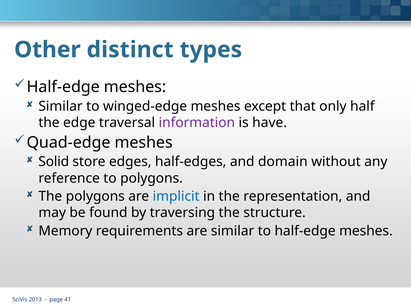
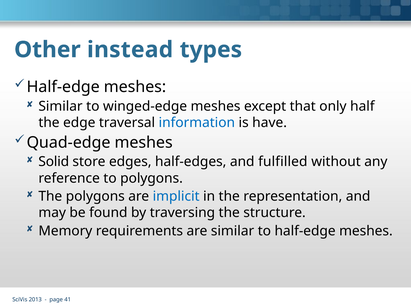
distinct: distinct -> instead (130, 50)
information colour: purple -> blue (197, 123)
domain: domain -> fulfilled (283, 162)
